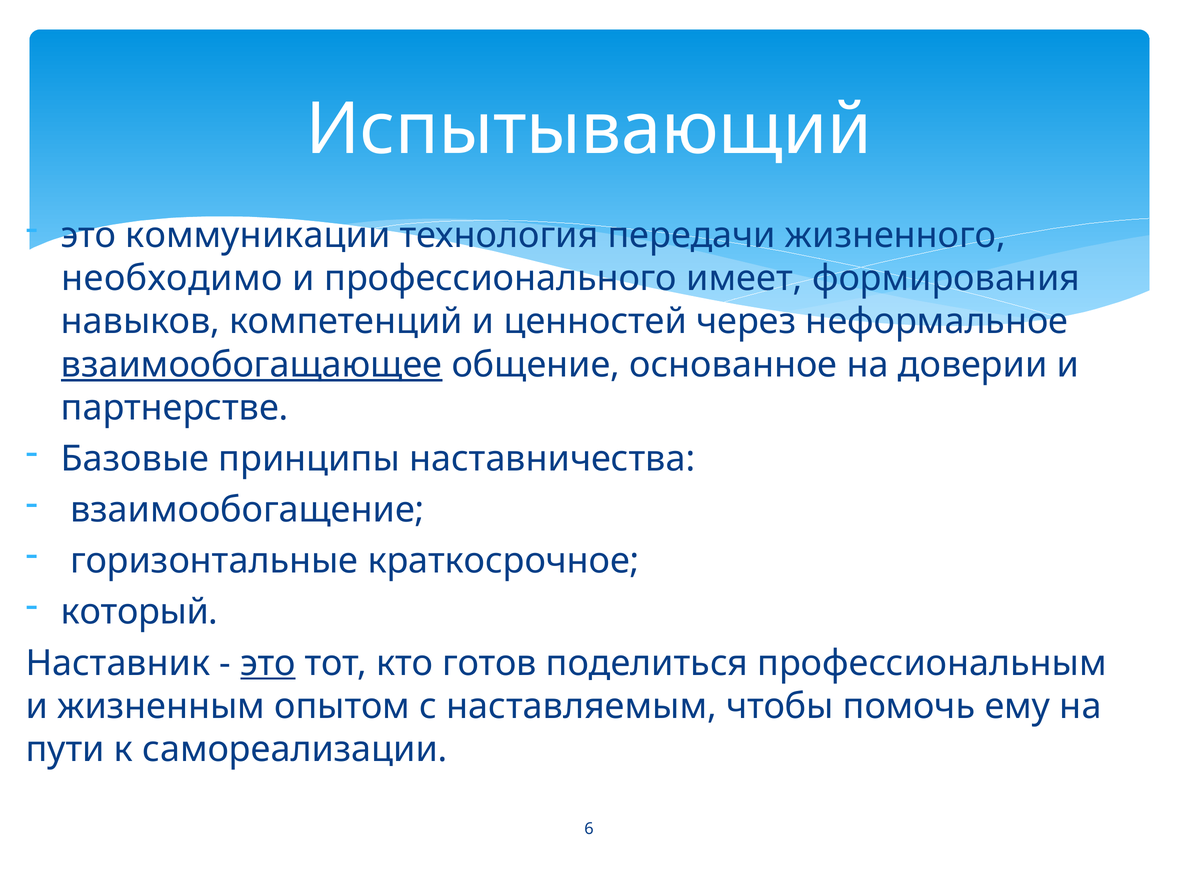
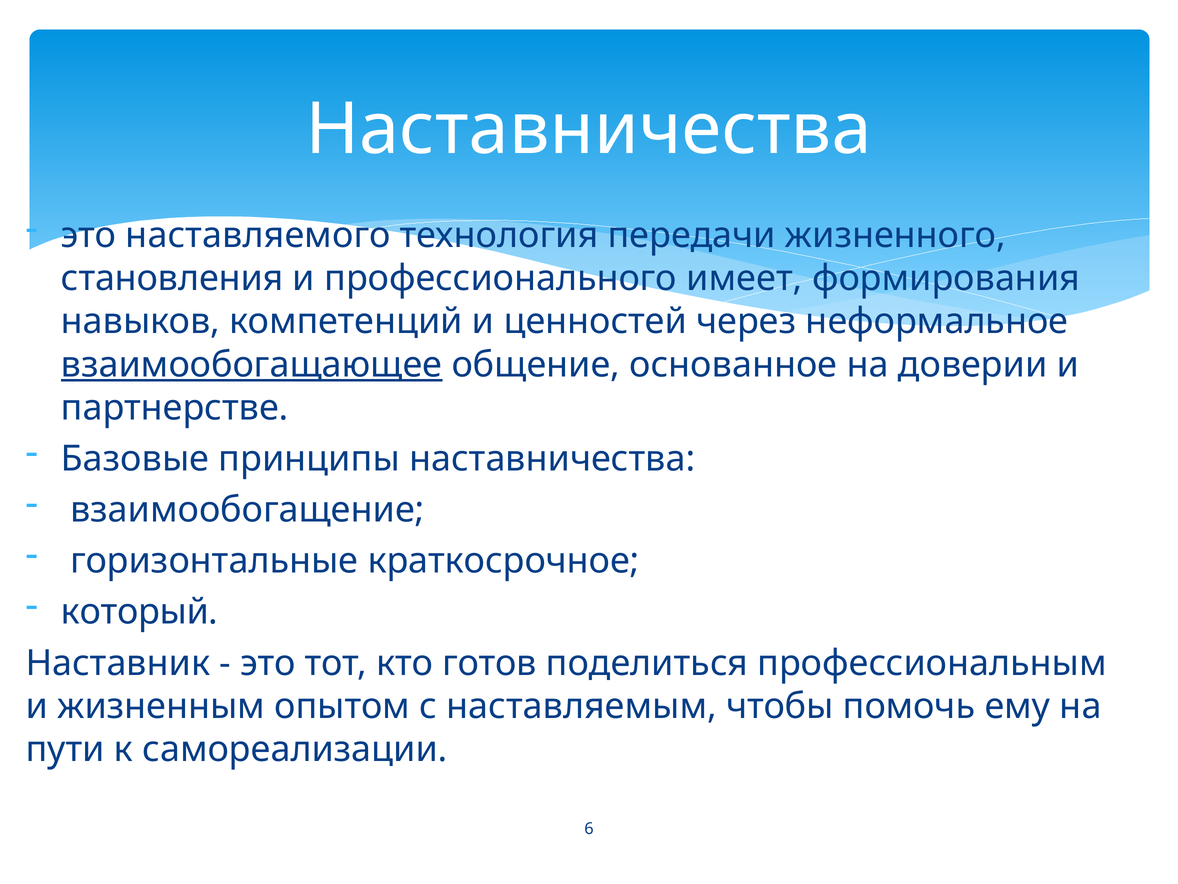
Испытывающий: Испытывающий -> Наставничества (589, 129)
коммуникации: коммуникации -> наставляемого (258, 235)
необходимо: необходимо -> становления (172, 278)
это underline: present -> none (268, 663)
